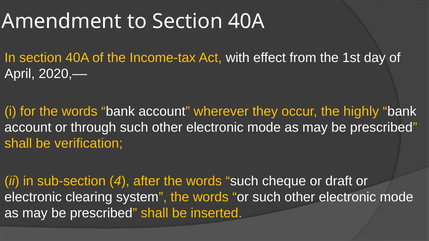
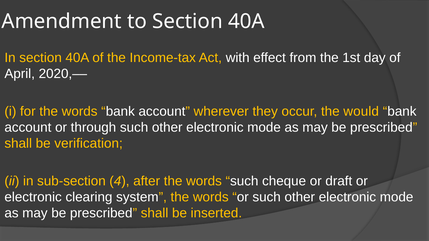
highly: highly -> would (361, 111)
